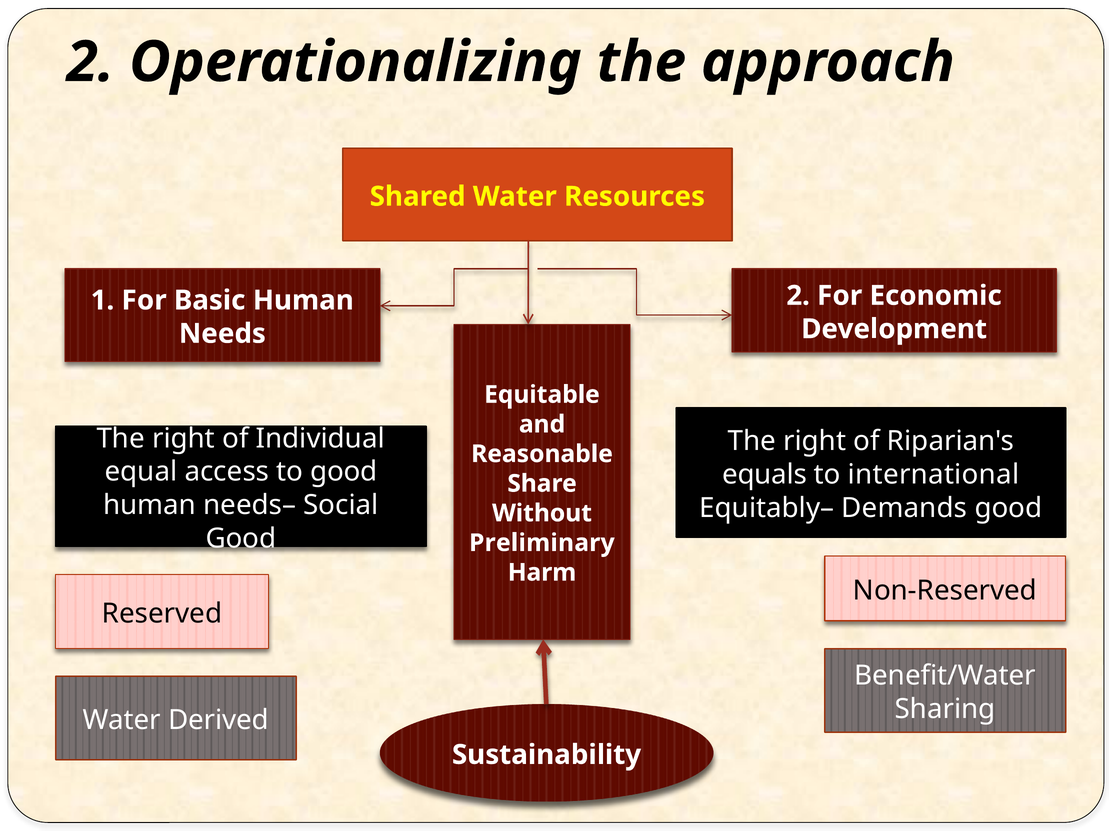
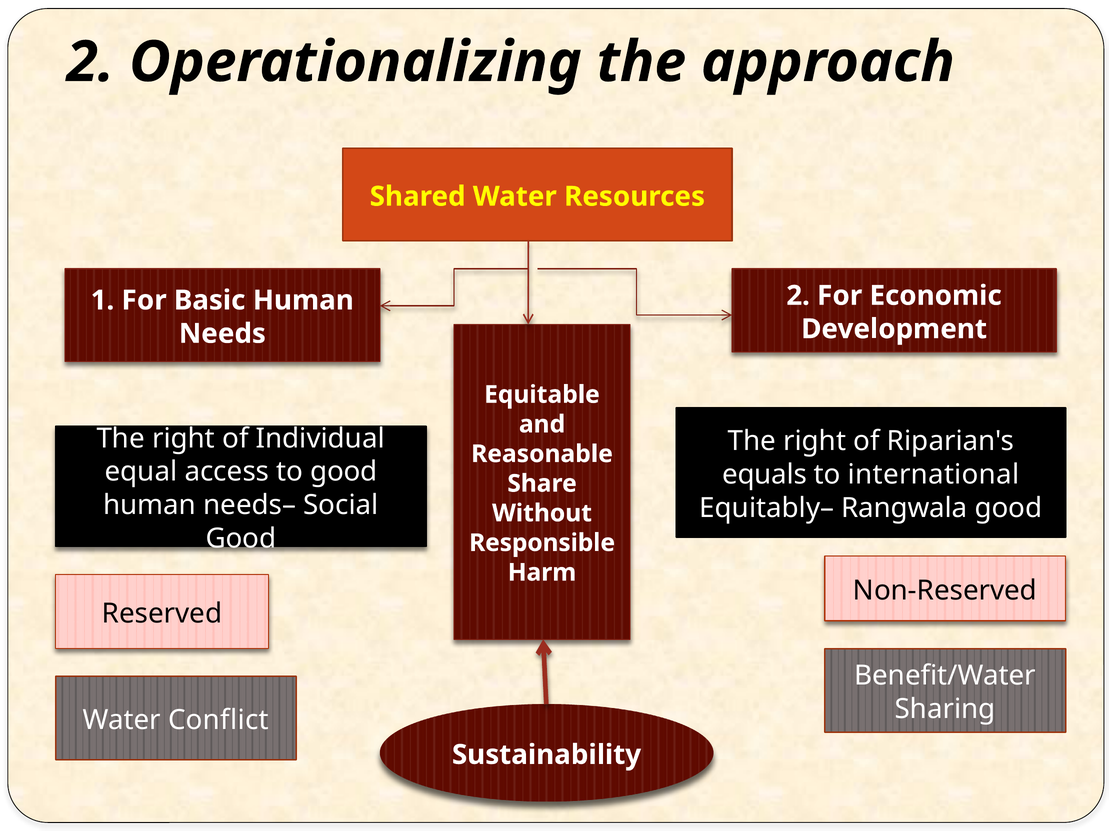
Demands: Demands -> Rangwala (904, 508)
Preliminary: Preliminary -> Responsible (542, 543)
Derived: Derived -> Conflict (218, 720)
